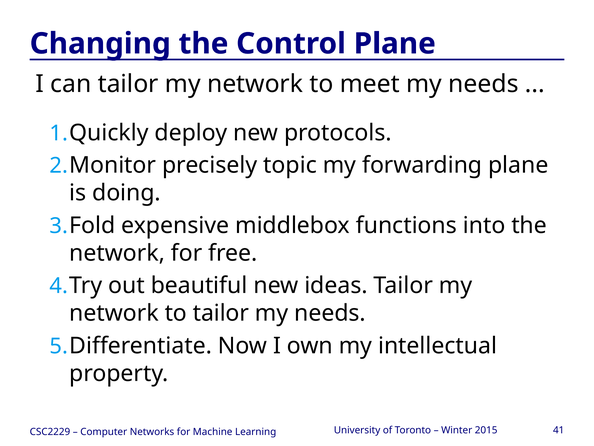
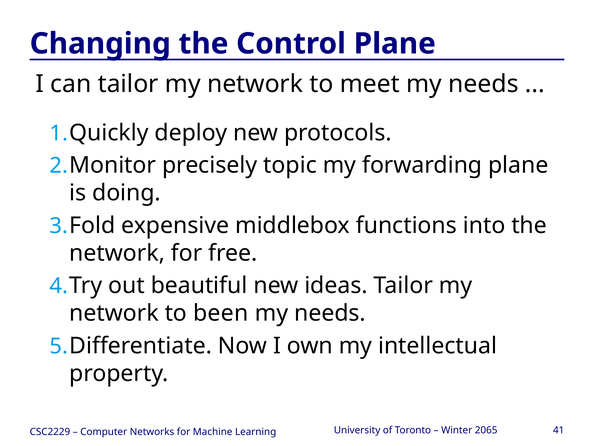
to tailor: tailor -> been (221, 313)
2015: 2015 -> 2065 (486, 430)
